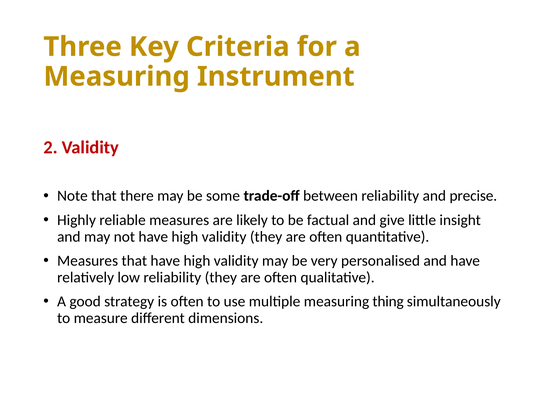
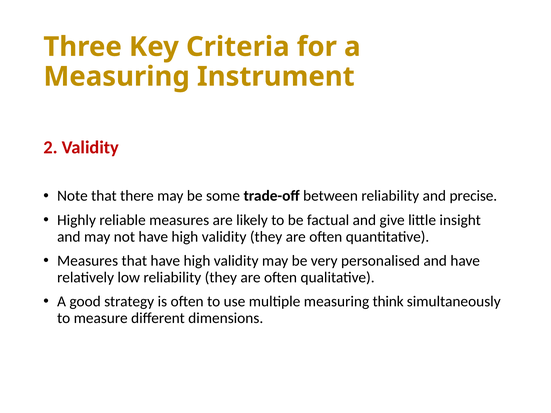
thing: thing -> think (388, 302)
